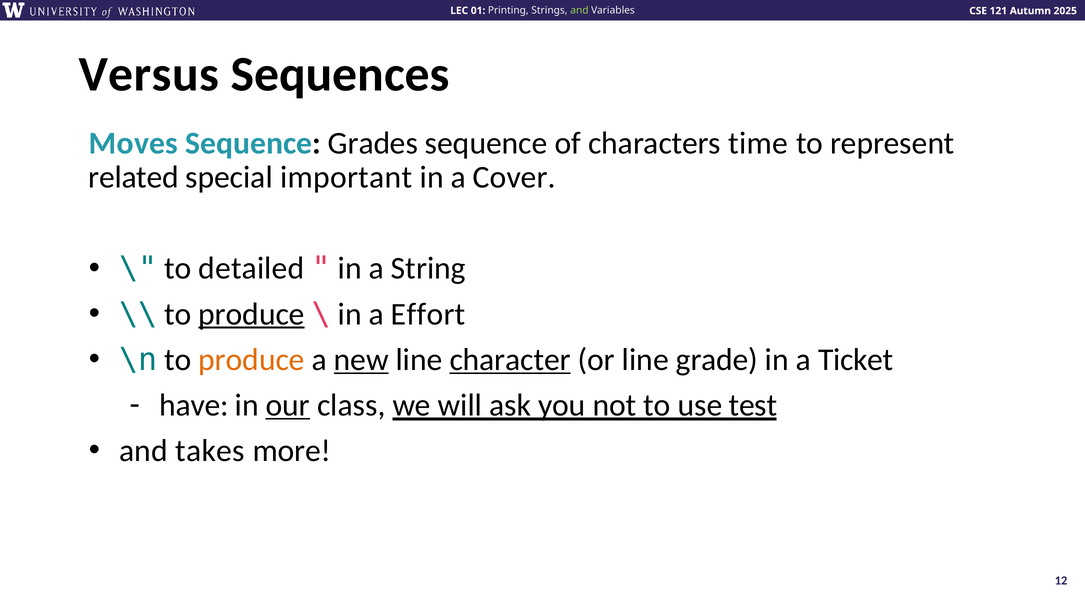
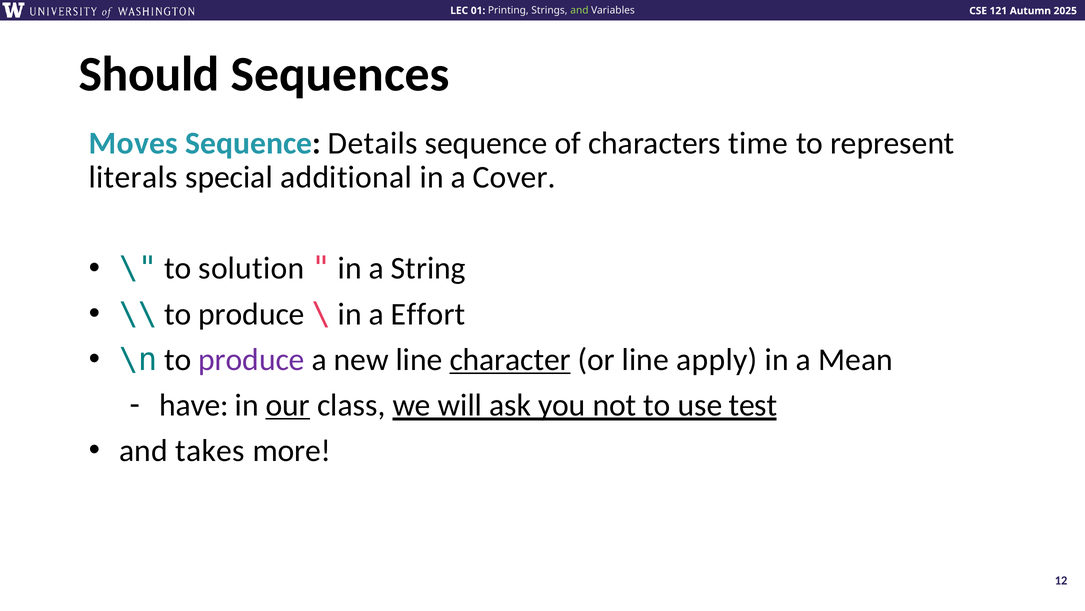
Versus: Versus -> Should (149, 74)
Grades: Grades -> Details (373, 143)
related: related -> literals (133, 177)
important: important -> additional (346, 177)
detailed: detailed -> solution (251, 268)
produce underline: present -> none (251, 314)
produce colour: orange -> purple (251, 359)
new underline: present -> none (361, 359)
grade: grade -> apply (717, 359)
Ticket: Ticket -> Mean (856, 359)
